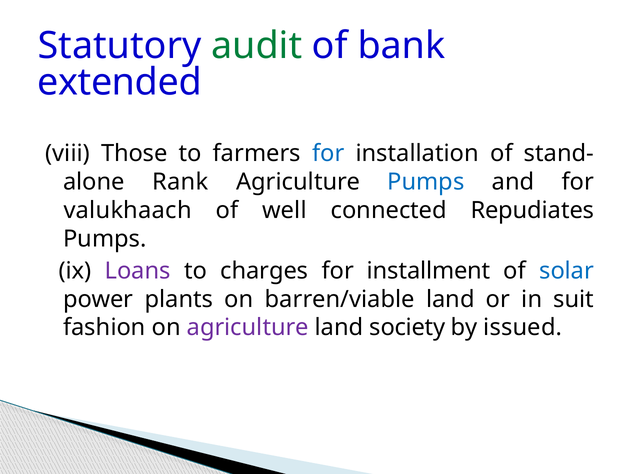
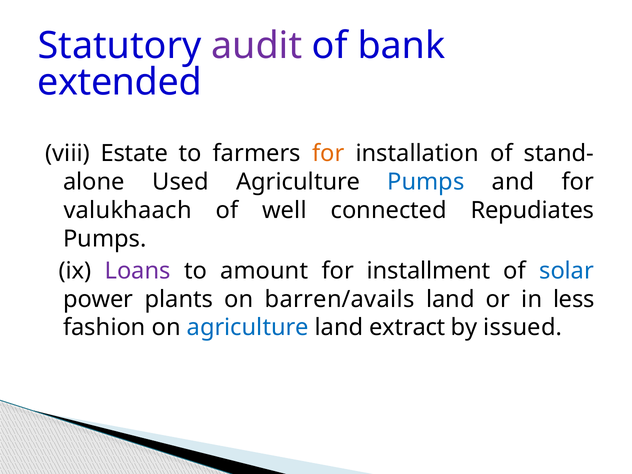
audit colour: green -> purple (257, 46)
Those: Those -> Estate (134, 153)
for colour: blue -> orange (328, 153)
Rank: Rank -> Used (181, 182)
charges: charges -> amount (264, 271)
barren/viable: barren/viable -> barren/avails (340, 299)
suit: suit -> less (574, 299)
agriculture colour: purple -> blue (248, 328)
society: society -> extract (407, 328)
